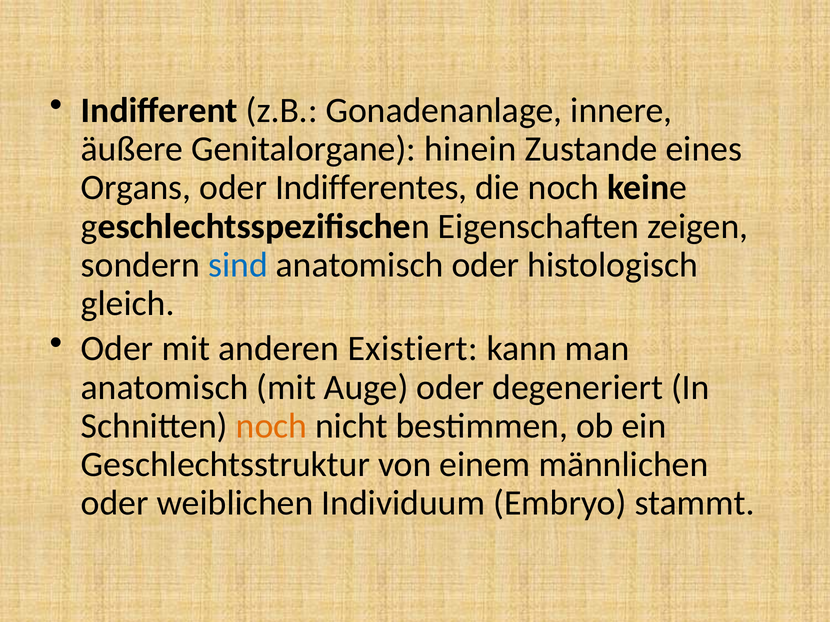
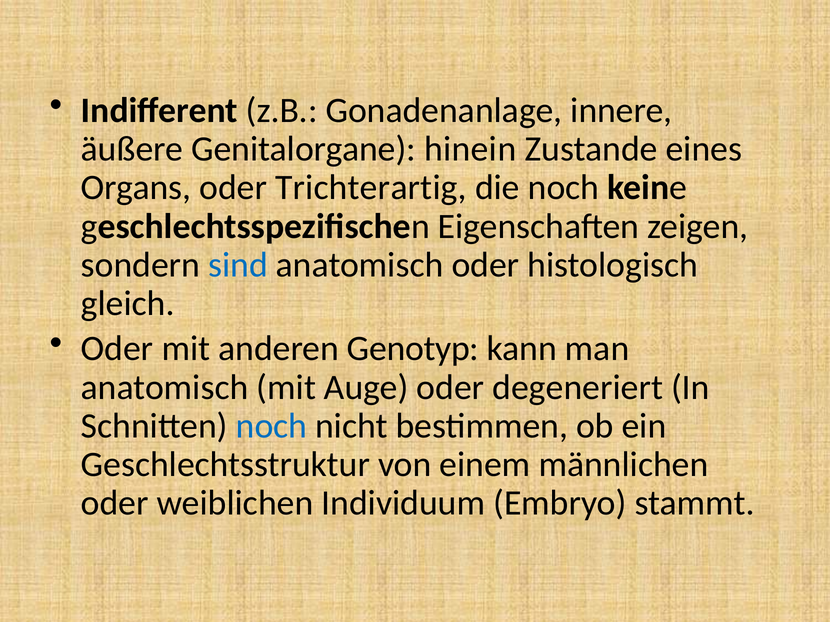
Indifferentes: Indifferentes -> Trichterartig (371, 188)
Existiert: Existiert -> Genotyp (413, 349)
noch colour: orange -> blue (271, 426)
